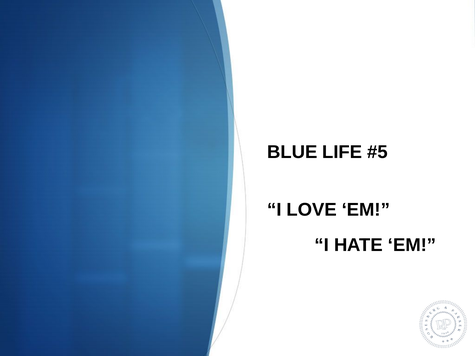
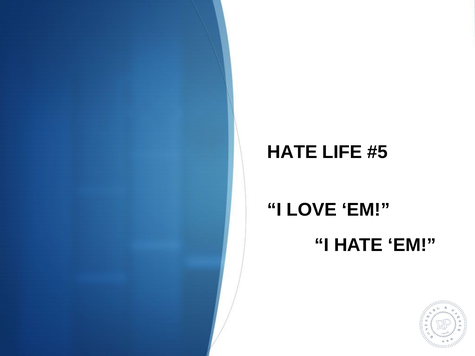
BLUE: BLUE -> HATE (292, 152)
